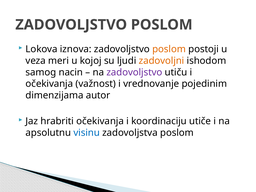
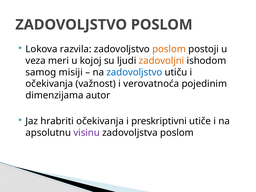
iznova: iznova -> razvila (76, 49)
nacin: nacin -> misiji (71, 72)
zadovoljstvo colour: purple -> blue (134, 72)
vrednovanje: vrednovanje -> verovatnoća (151, 84)
koordinaciju: koordinaciju -> preskriptivni (159, 121)
visinu colour: blue -> purple (87, 133)
